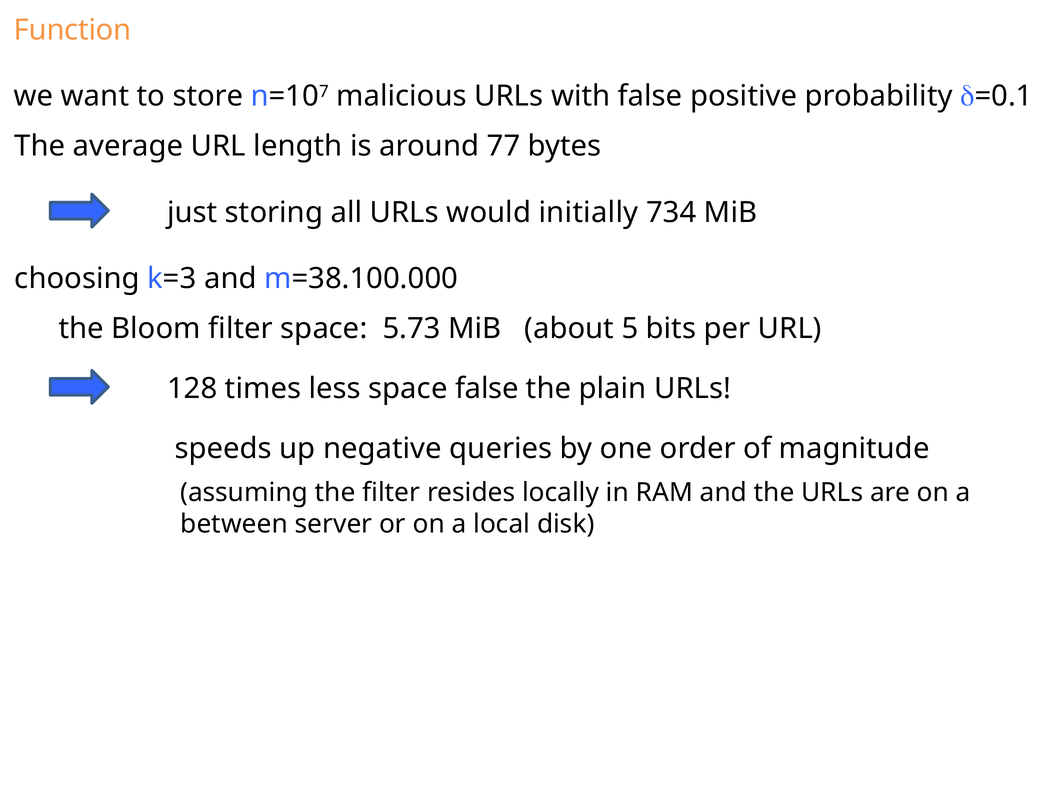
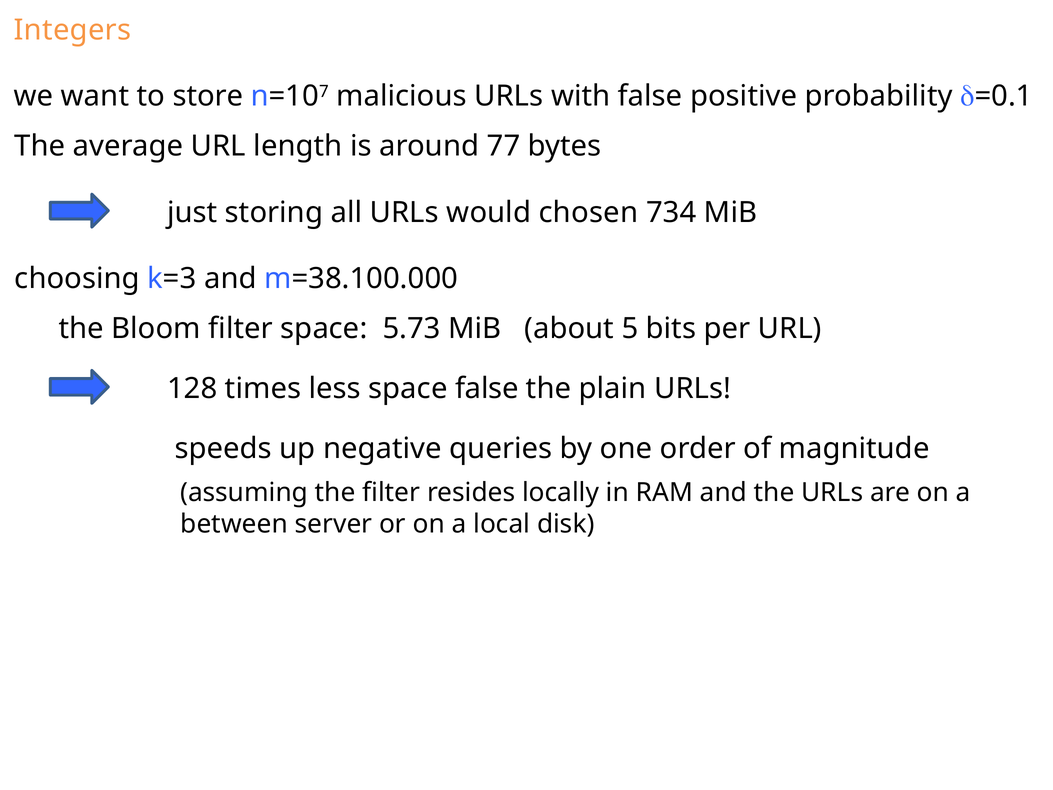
Function: Function -> Integers (72, 30)
initially: initially -> chosen (588, 212)
